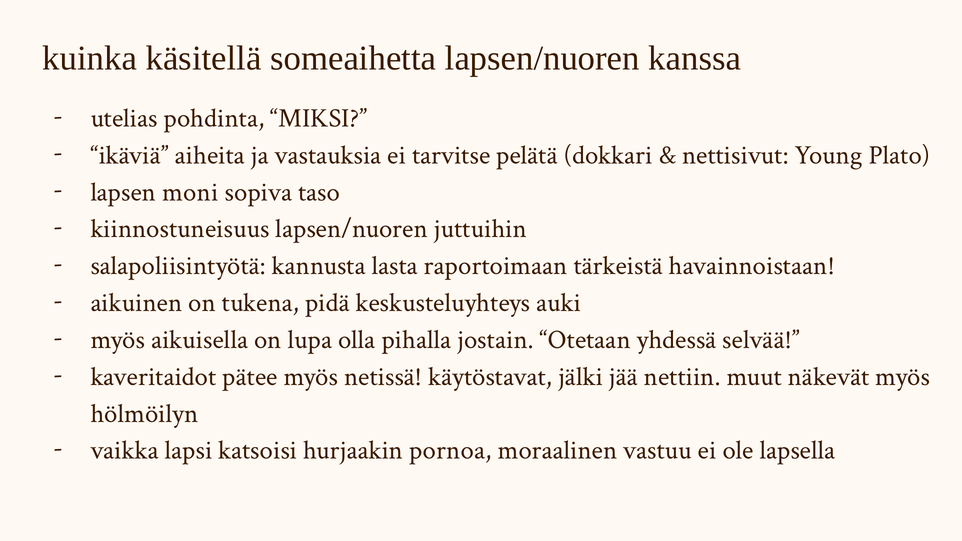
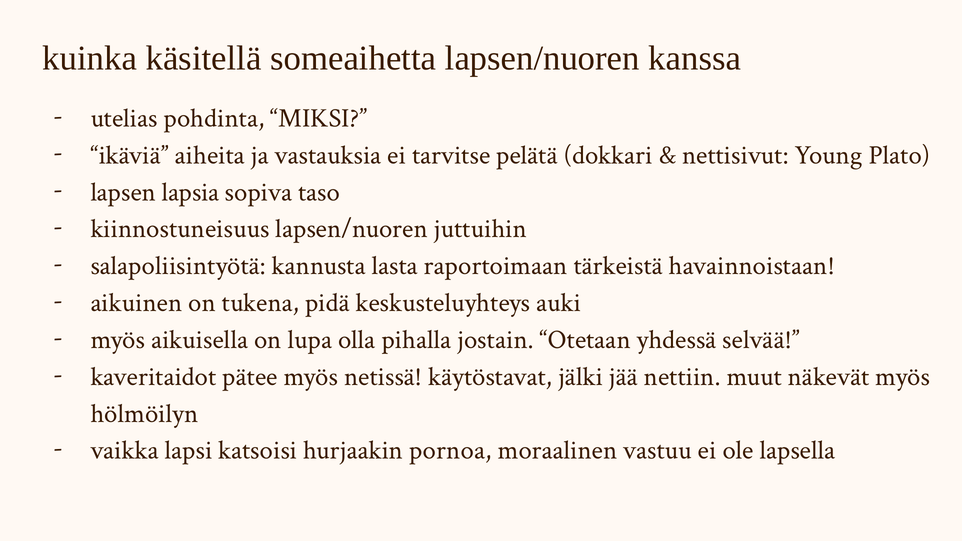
moni: moni -> lapsia (191, 192)
